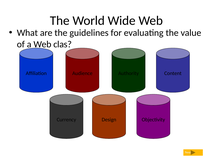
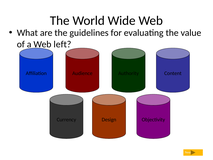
clas: clas -> left (63, 44)
